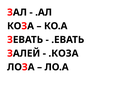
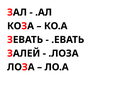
.КОЗА: .КОЗА -> .ЛОЗА (64, 54)
